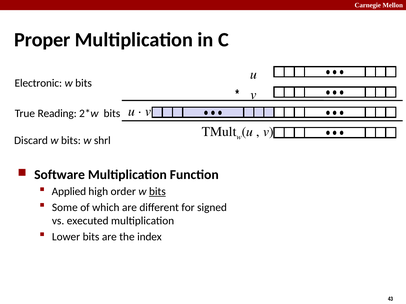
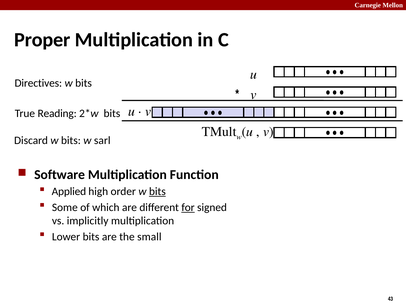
Electronic: Electronic -> Directives (38, 83)
shrl: shrl -> sarl (102, 141)
for underline: none -> present (188, 208)
executed: executed -> implicitly (88, 221)
index: index -> small (149, 237)
